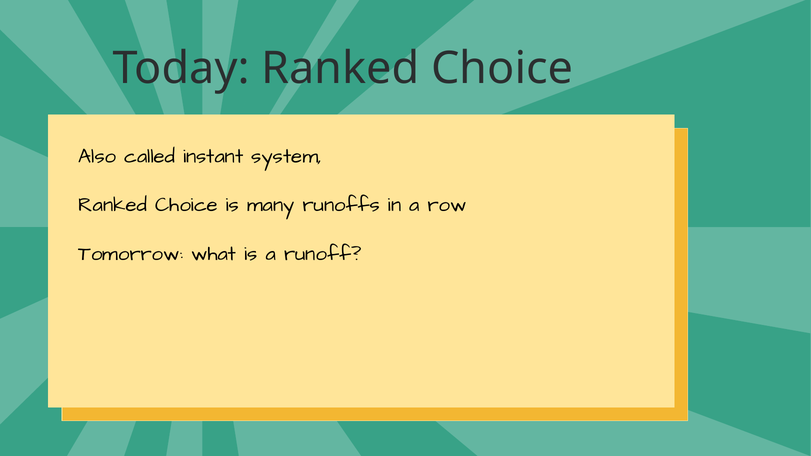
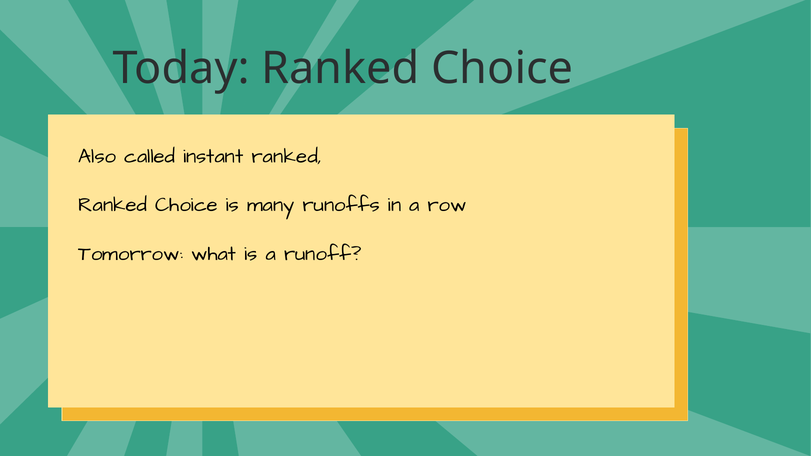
instant system: system -> ranked (287, 156)
